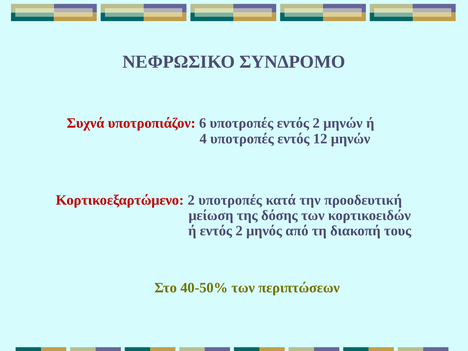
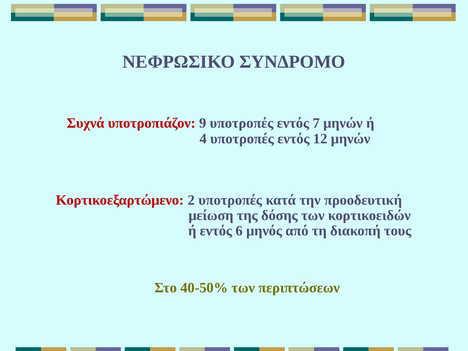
6: 6 -> 9 (203, 123)
υποτροπές εντός 2: 2 -> 7 (316, 123)
ή εντός 2: 2 -> 6 (239, 231)
